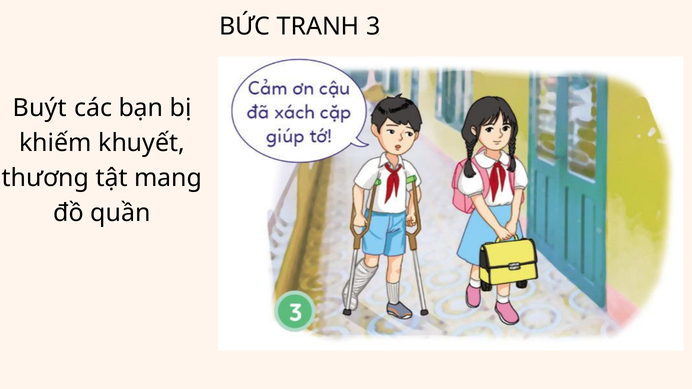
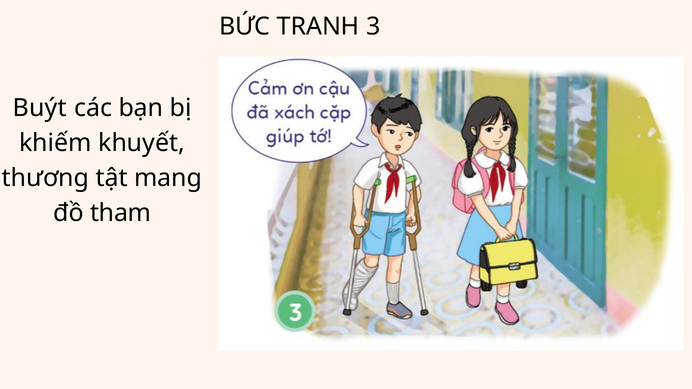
quần: quần -> tham (121, 213)
